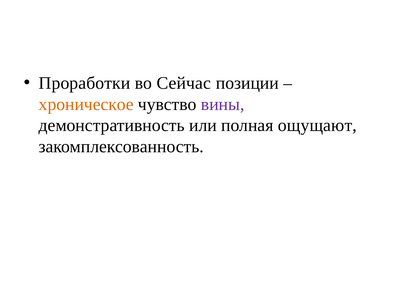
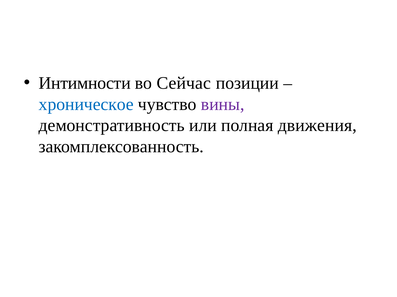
Проработки: Проработки -> Интимности (85, 83)
хроническое colour: orange -> blue (86, 104)
ощущают: ощущают -> движения (317, 126)
